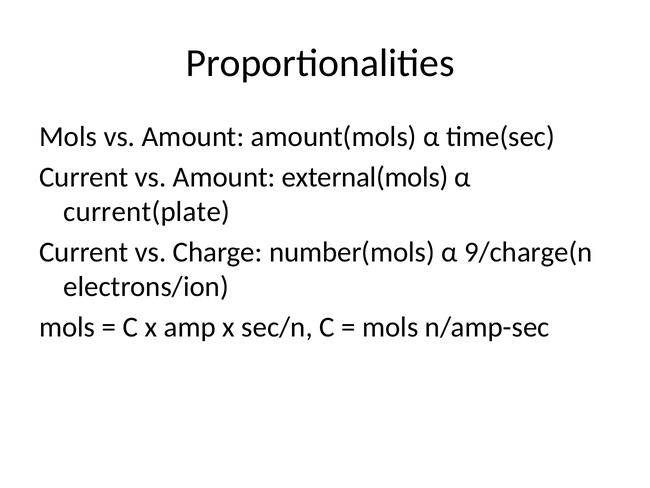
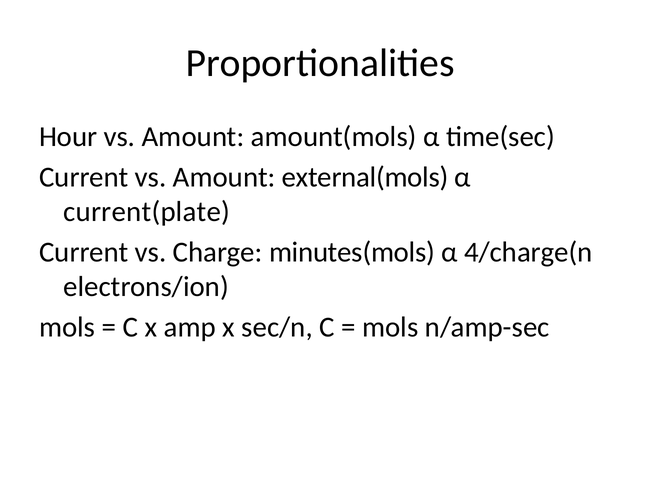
Mols: Mols -> Hour (68, 136)
number(mols: number(mols -> minutes(mols (352, 252)
9/charge(n: 9/charge(n -> 4/charge(n (528, 252)
